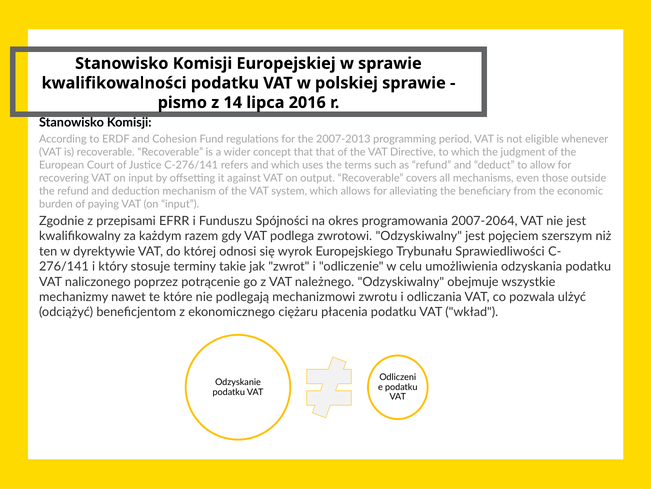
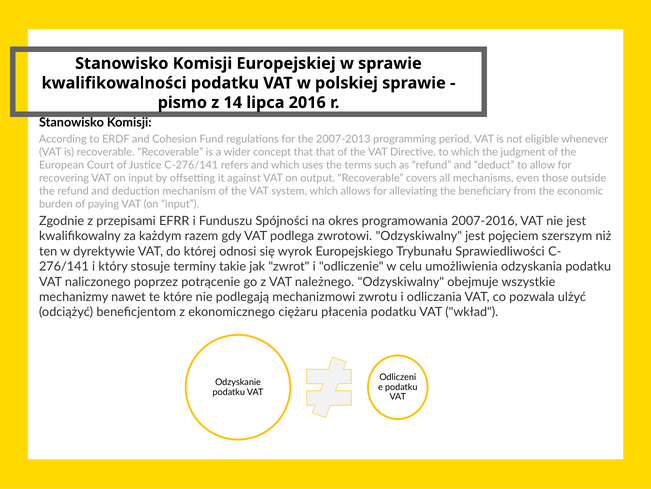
2007-2064: 2007-2064 -> 2007-2016 (484, 221)
